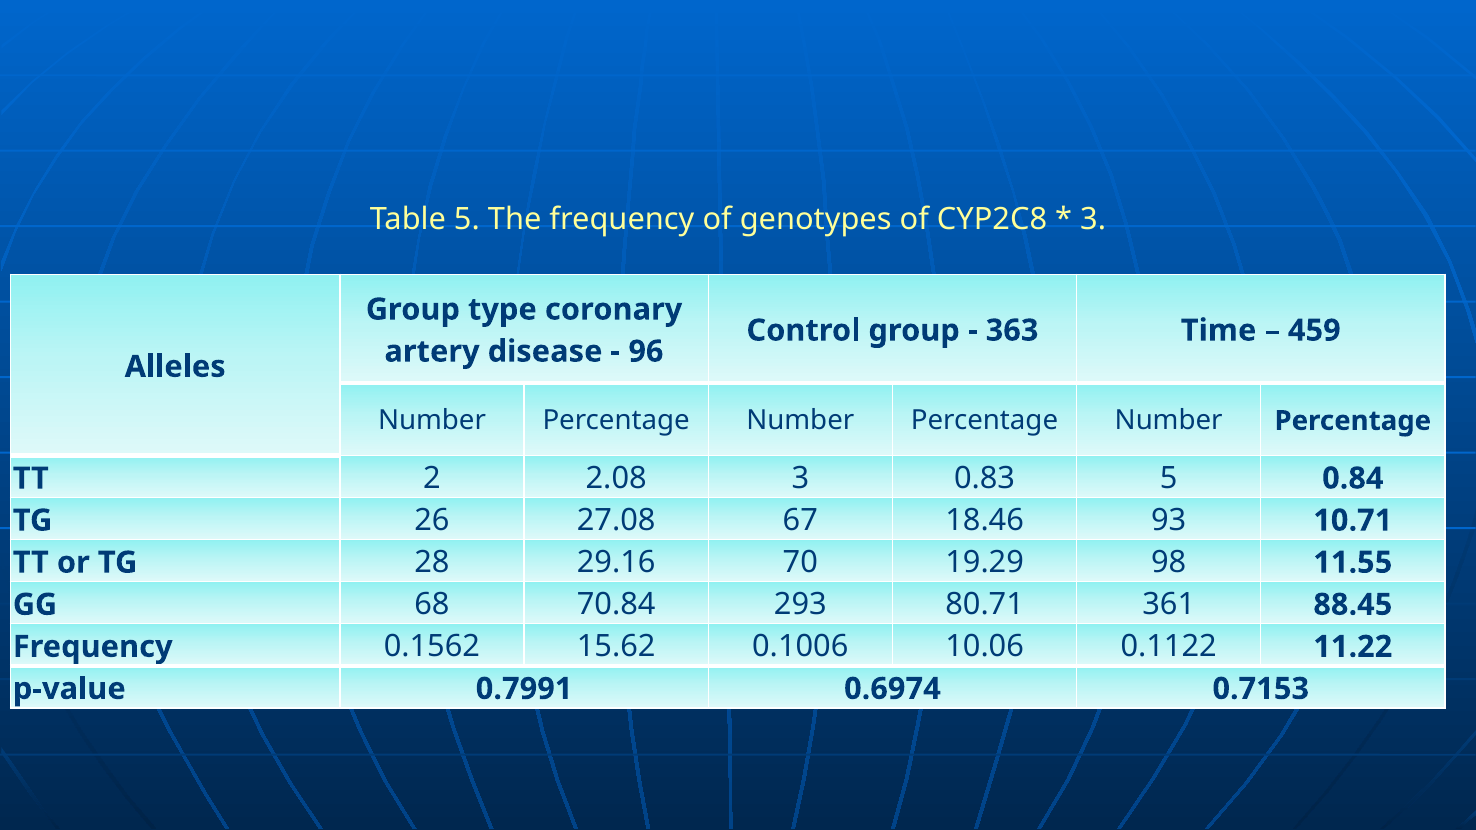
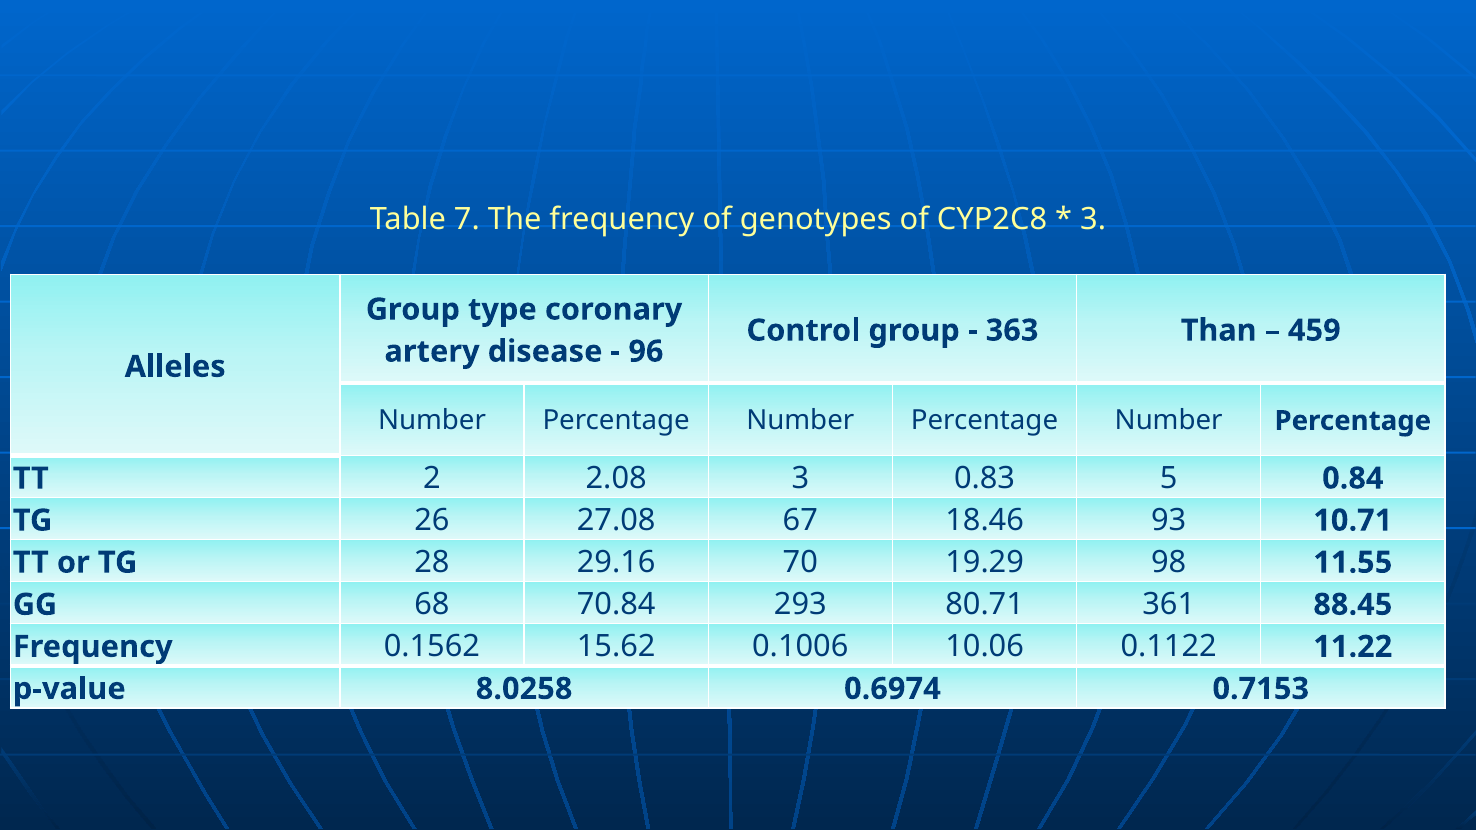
Table 5: 5 -> 7 (467, 220)
Time: Time -> Than (1219, 331)
0.7991: 0.7991 -> 8.0258 (524, 689)
